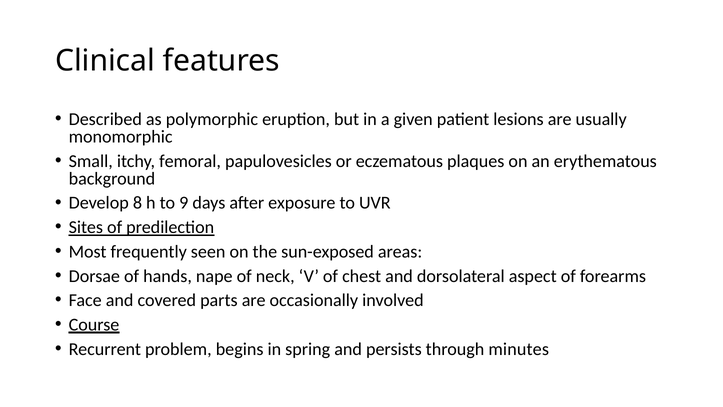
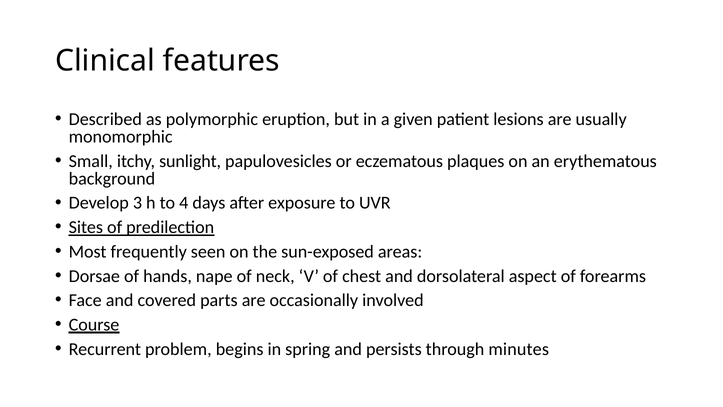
femoral: femoral -> sunlight (190, 161)
8: 8 -> 3 (137, 203)
9: 9 -> 4 (184, 203)
